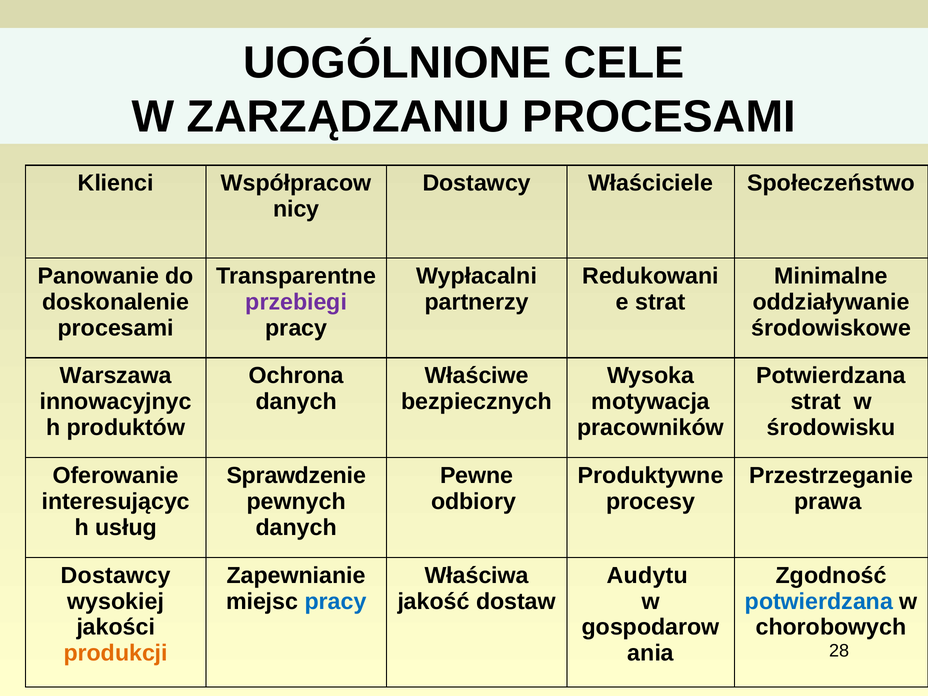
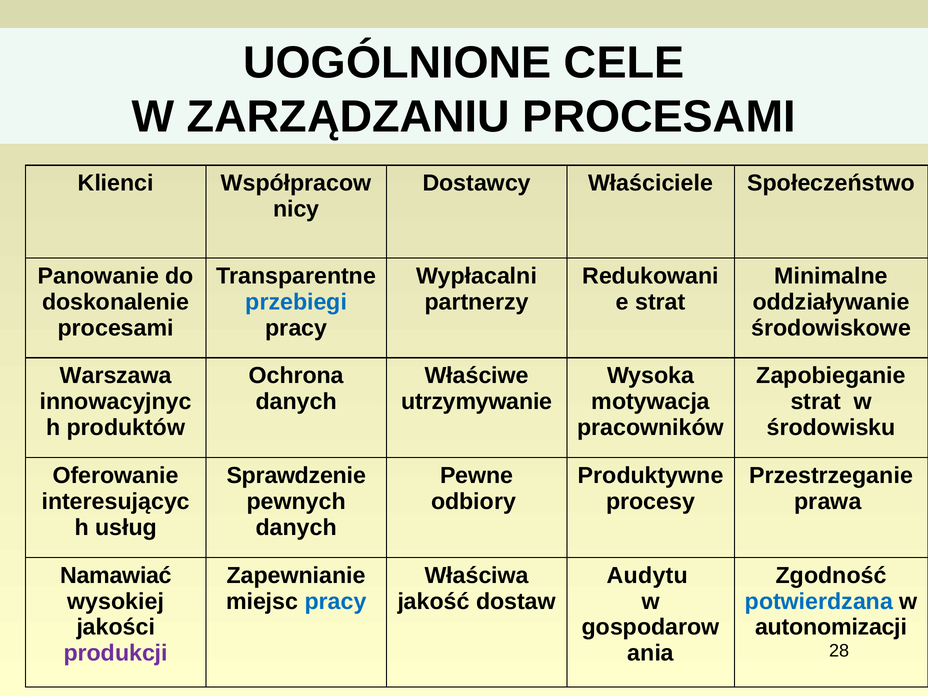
przebiegi colour: purple -> blue (296, 302)
Potwierdzana: Potwierdzana -> Zapobieganie (831, 376)
bezpiecznych: bezpiecznych -> utrzymywanie (477, 402)
Dostawcy: Dostawcy -> Namawiać (116, 575)
chorobowych: chorobowych -> autonomizacji (831, 627)
produkcji colour: orange -> purple (116, 653)
